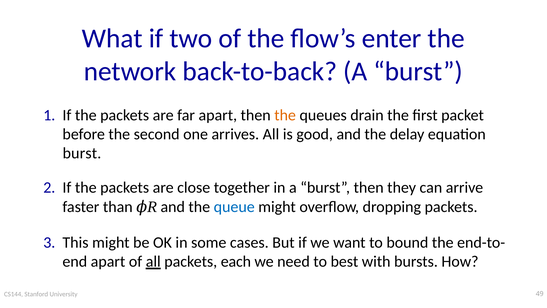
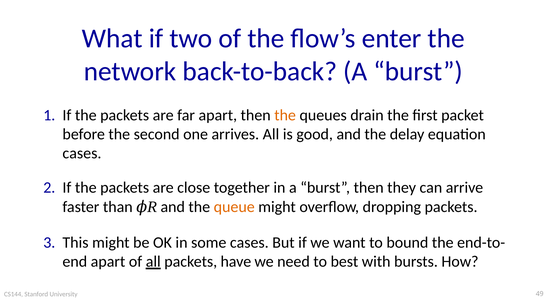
burst: burst -> cases (82, 153)
queue colour: blue -> orange (234, 207)
each: each -> have (236, 261)
